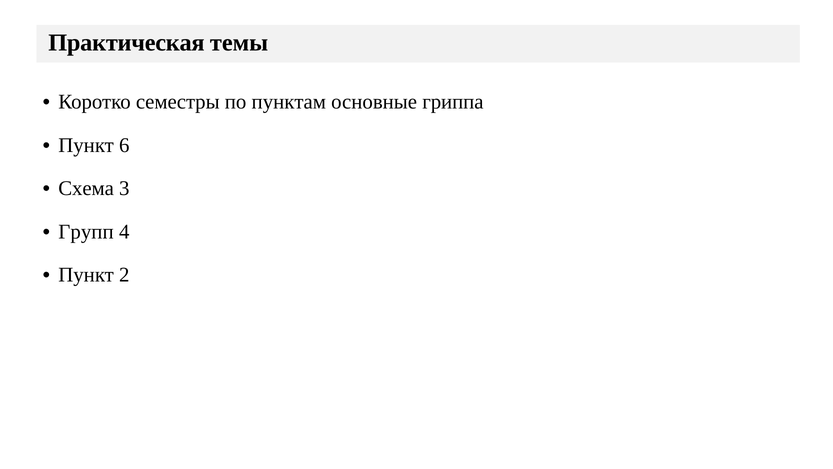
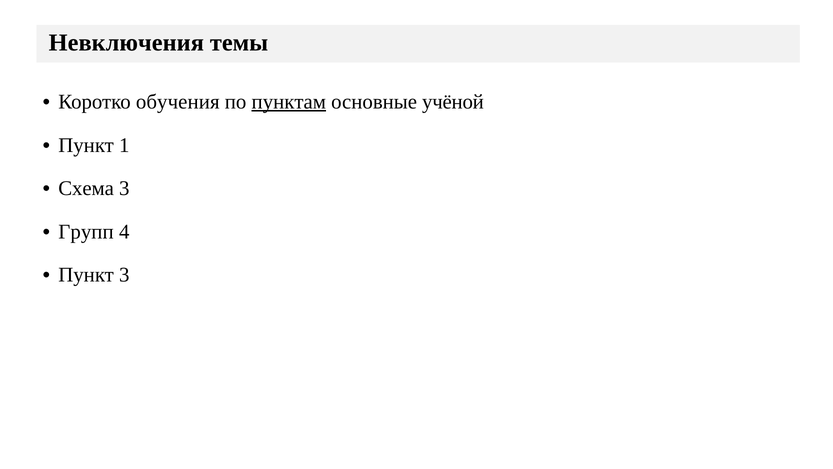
Практическая: Практическая -> Невключения (126, 43)
семестры: семестры -> обучения (178, 102)
пунктам underline: none -> present (289, 102)
гриппа: гриппа -> учёной (453, 102)
6: 6 -> 1 (124, 145)
Пункт 2: 2 -> 3 (124, 275)
